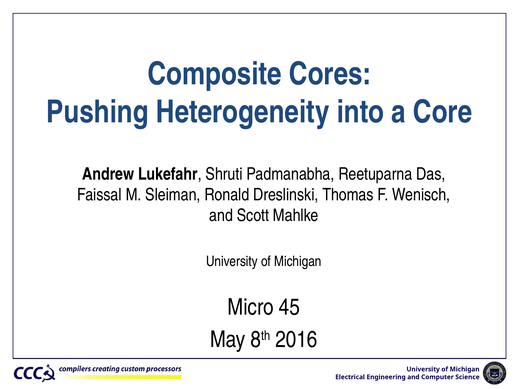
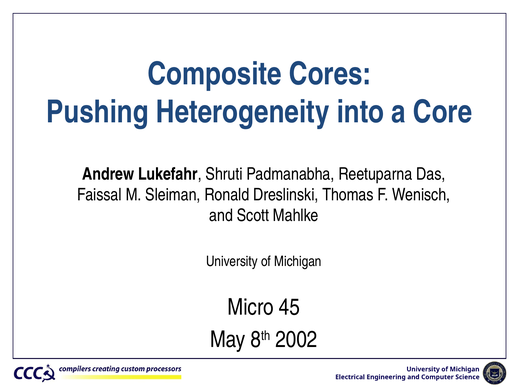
2016: 2016 -> 2002 (296, 340)
